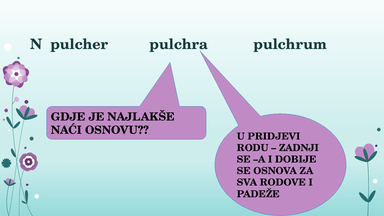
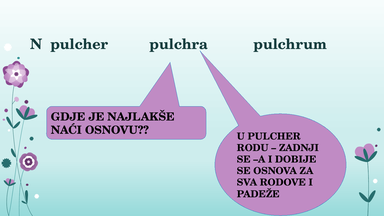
U PRIDJEVI: PRIDJEVI -> PULCHER (274, 136)
